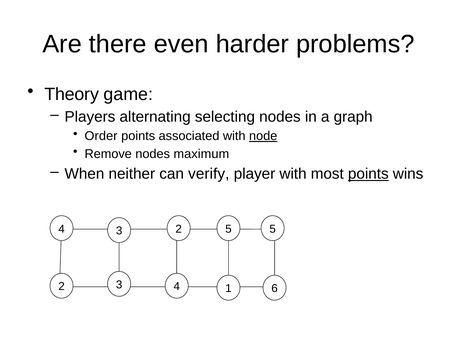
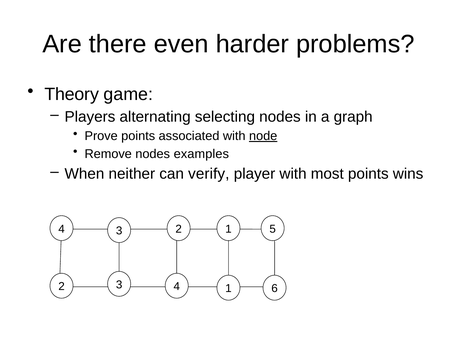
Order: Order -> Prove (101, 136)
maximum: maximum -> examples (201, 154)
points underline: present -> none (368, 174)
5: 5 -> 1 (228, 229)
